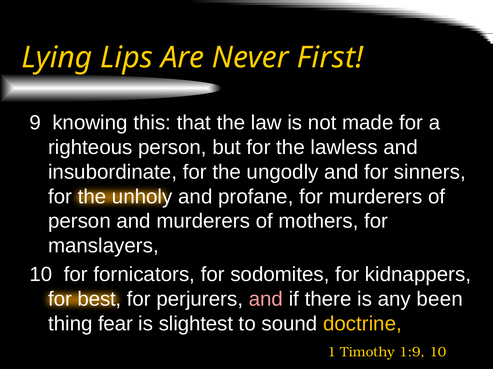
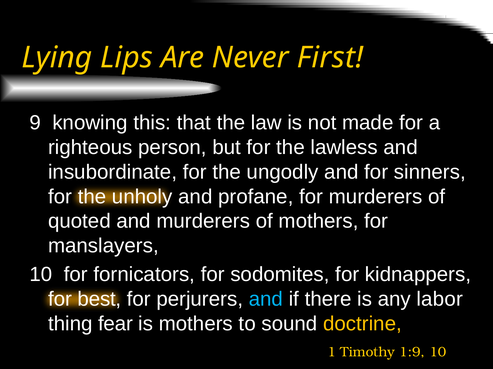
person: person -> quoted (79, 222)
and colour: pink -> light blue (266, 300)
been: been -> labor (440, 300)
is slightest: slightest -> mothers (196, 324)
